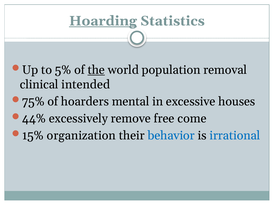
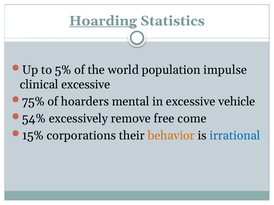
the underline: present -> none (96, 70)
removal: removal -> impulse (225, 70)
clinical intended: intended -> excessive (86, 85)
houses: houses -> vehicle (237, 102)
44%: 44% -> 54% (34, 119)
organization: organization -> corporations (81, 136)
behavior colour: blue -> orange (171, 136)
